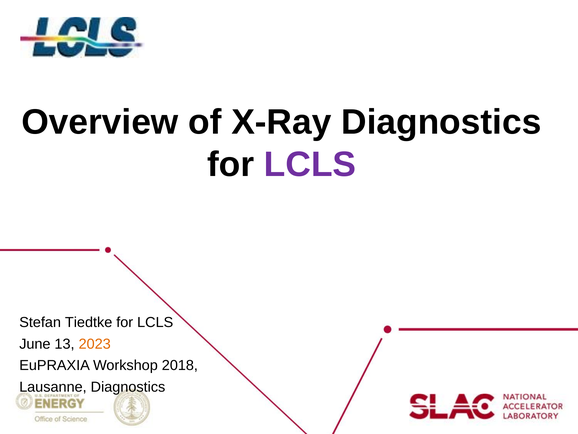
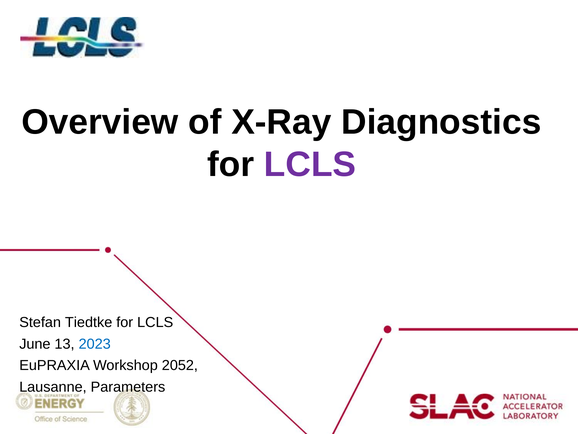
2023 colour: orange -> blue (95, 344)
2018: 2018 -> 2052 (180, 365)
Lausanne Diagnostics: Diagnostics -> Parameters (128, 387)
